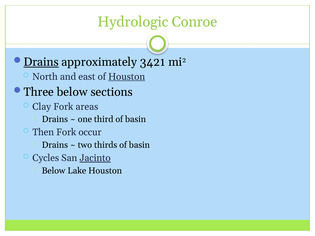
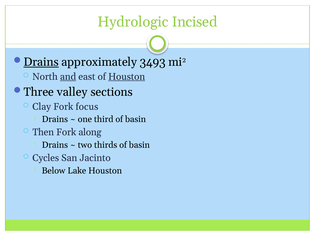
Conroe: Conroe -> Incised (195, 22)
3421: 3421 -> 3493 (153, 62)
and underline: none -> present (68, 77)
Three below: below -> valley (72, 92)
areas: areas -> focus (87, 107)
occur: occur -> along (90, 132)
Jacinto underline: present -> none (95, 158)
